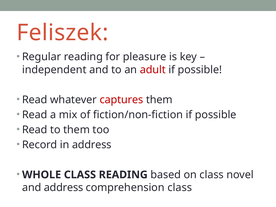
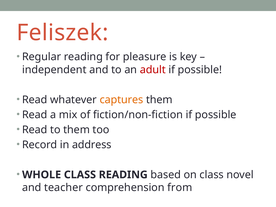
captures colour: red -> orange (121, 100)
and address: address -> teacher (63, 188)
comprehension class: class -> from (180, 188)
